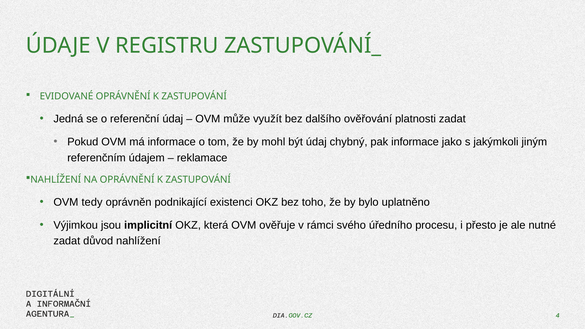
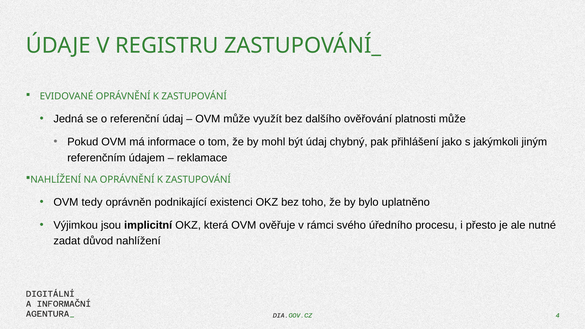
platnosti zadat: zadat -> může (452, 119)
pak informace: informace -> přihlášení (415, 142)
